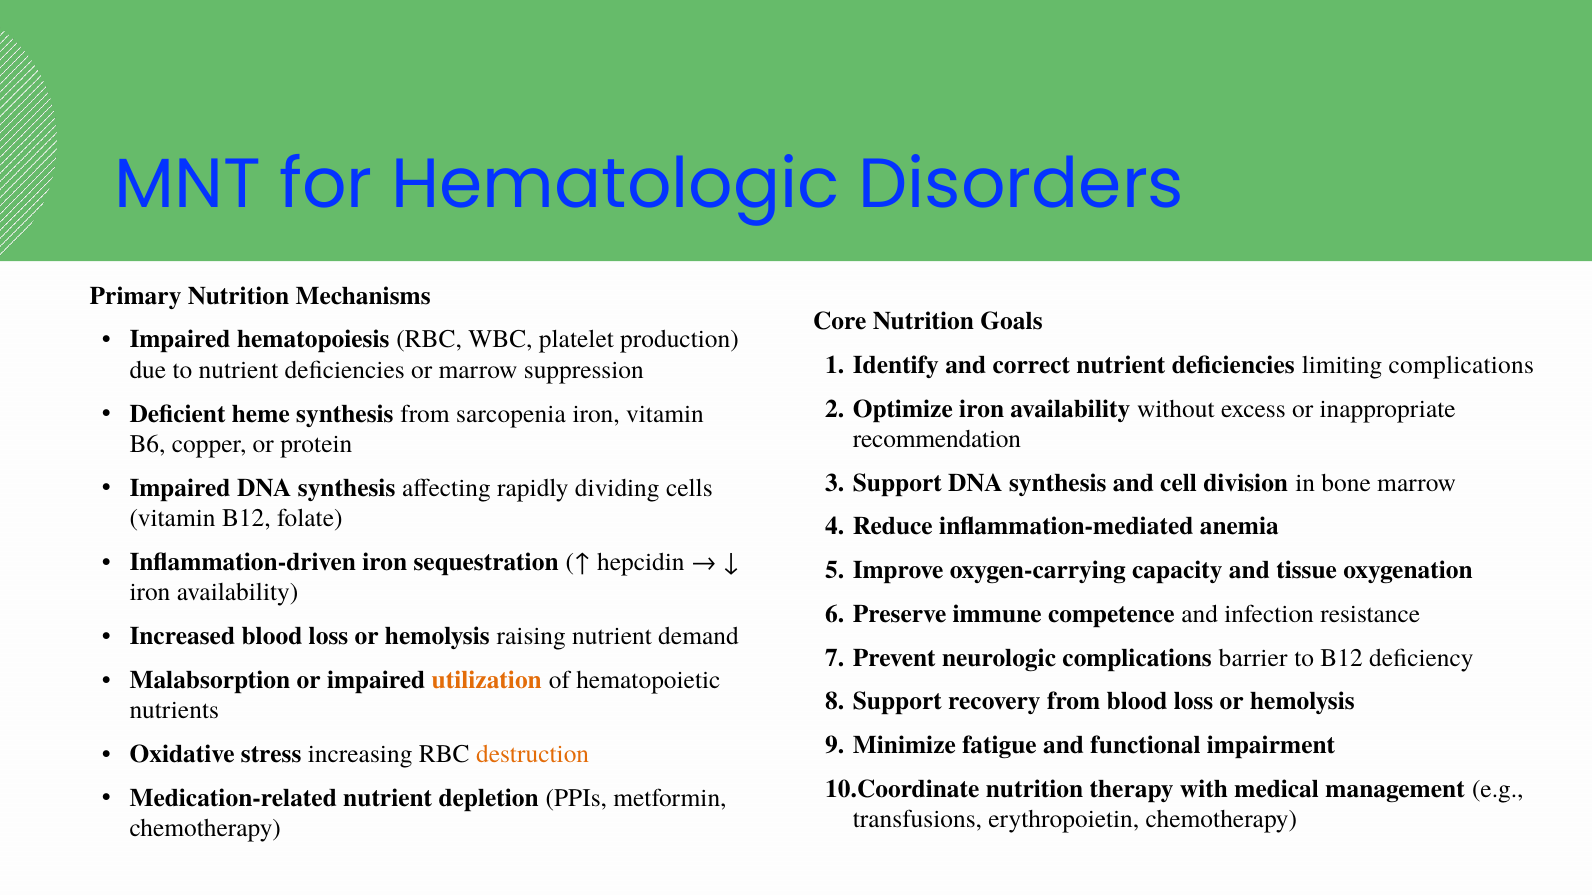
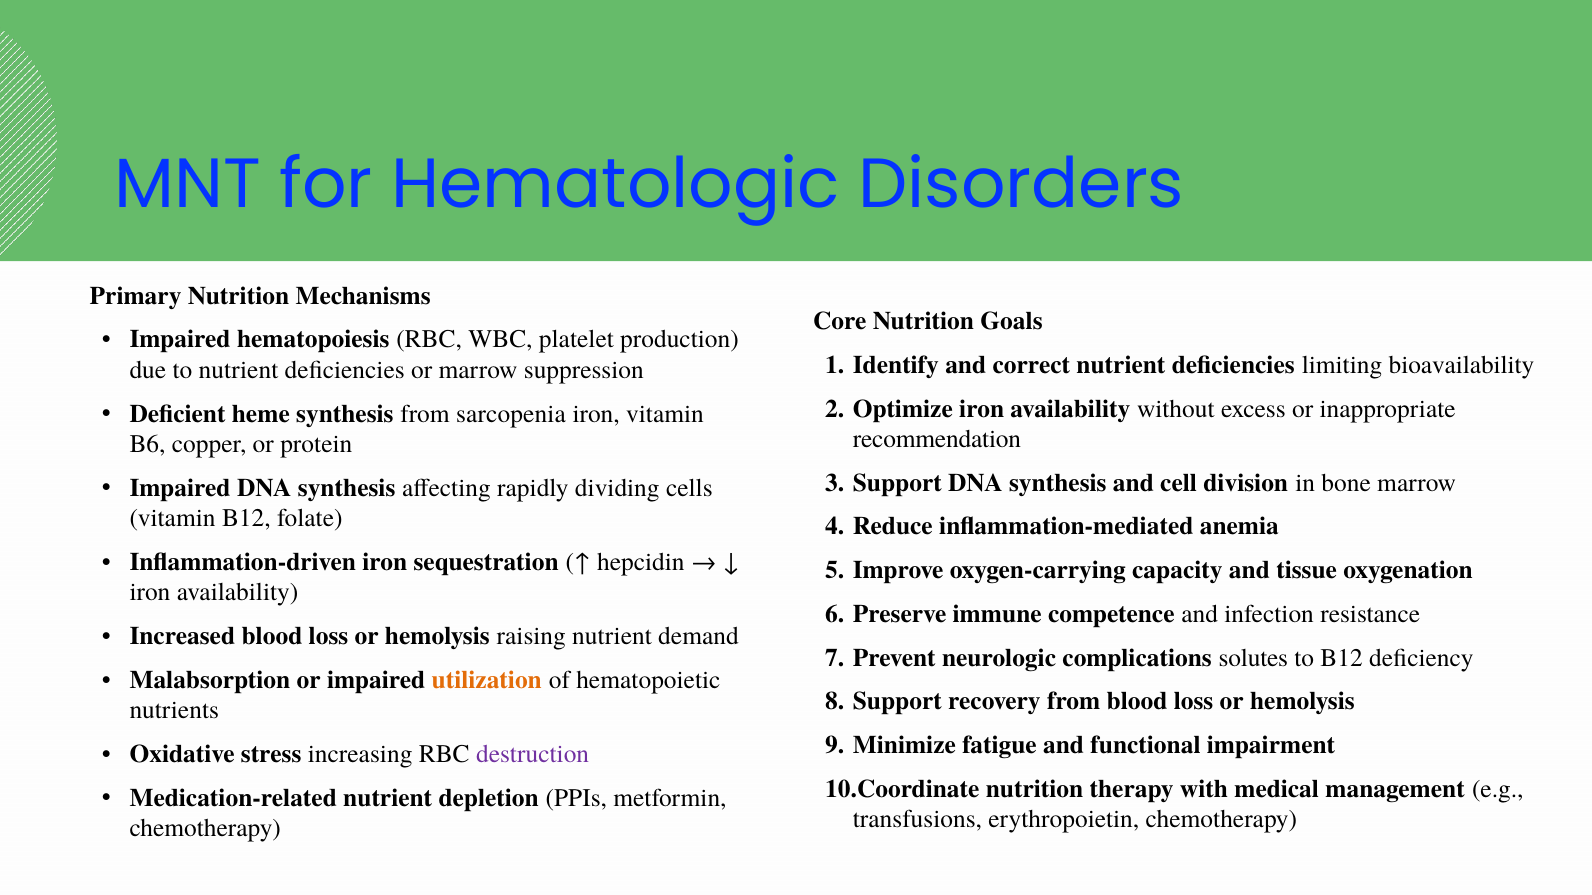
limiting complications: complications -> bioavailability (1461, 365)
barrier: barrier -> solutes (1253, 658)
destruction colour: orange -> purple (533, 755)
